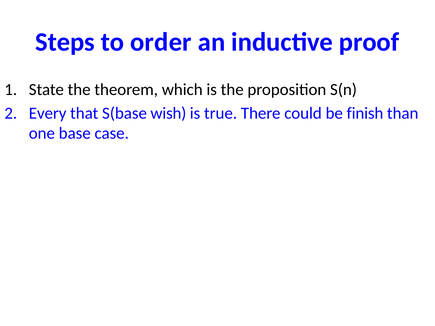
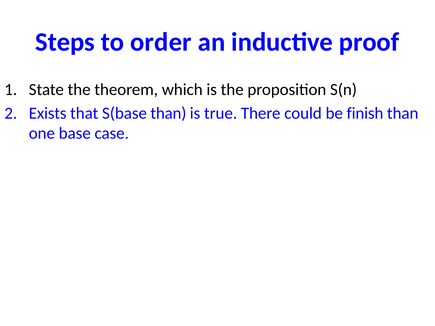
Every: Every -> Exists (48, 113)
S(base wish: wish -> than (168, 113)
